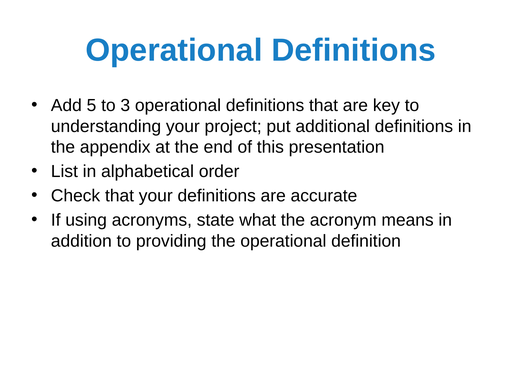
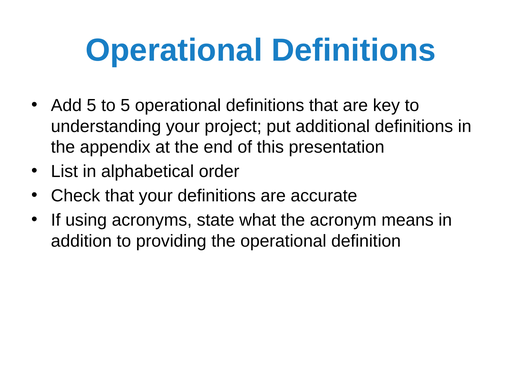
to 3: 3 -> 5 (125, 106)
